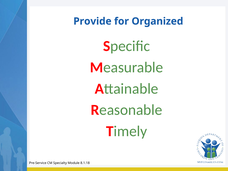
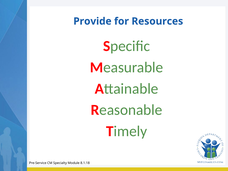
Organized: Organized -> Resources (157, 21)
